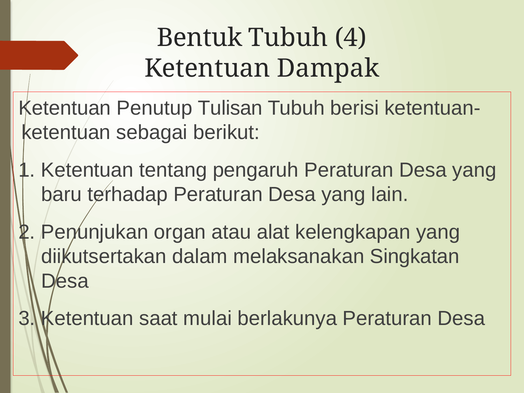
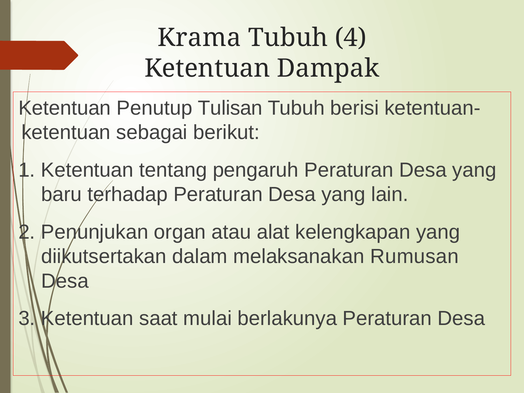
Bentuk: Bentuk -> Krama (199, 38)
Singkatan: Singkatan -> Rumusan (415, 257)
